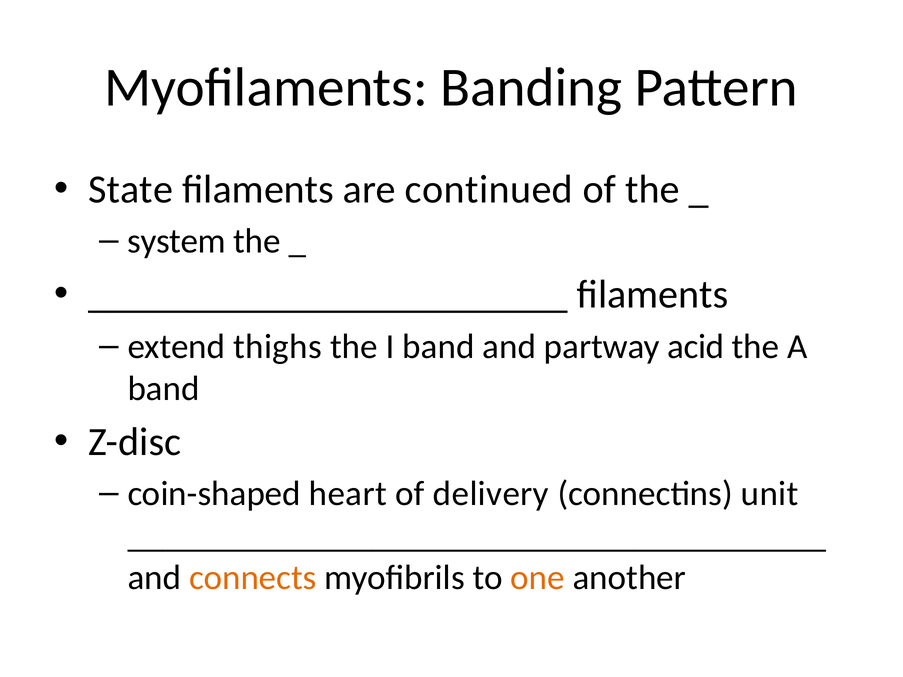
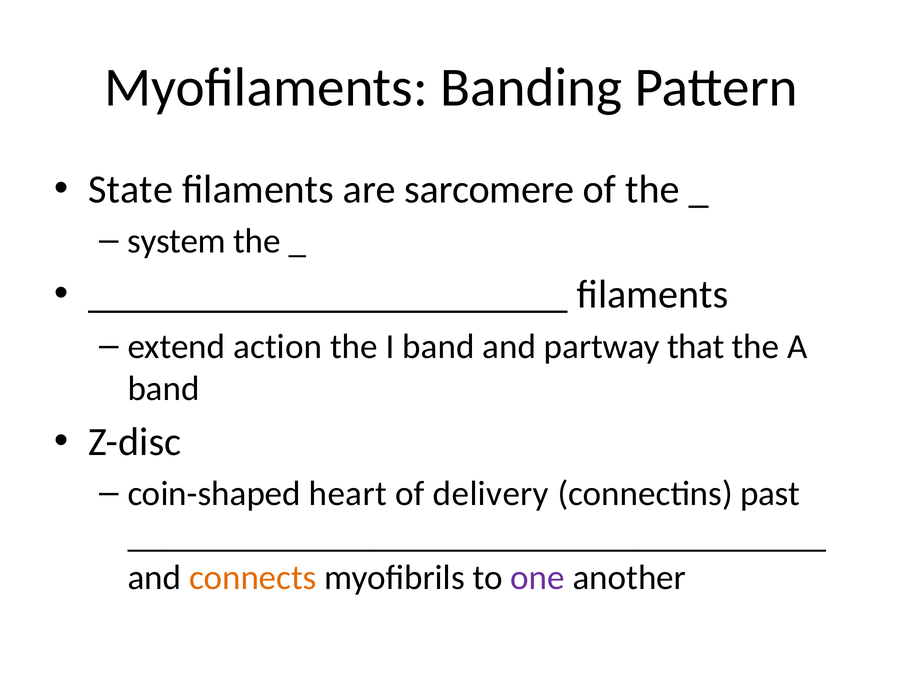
continued: continued -> sarcomere (489, 189)
thighs: thighs -> action (278, 347)
acid: acid -> that (696, 347)
unit: unit -> past (770, 494)
one colour: orange -> purple (538, 578)
